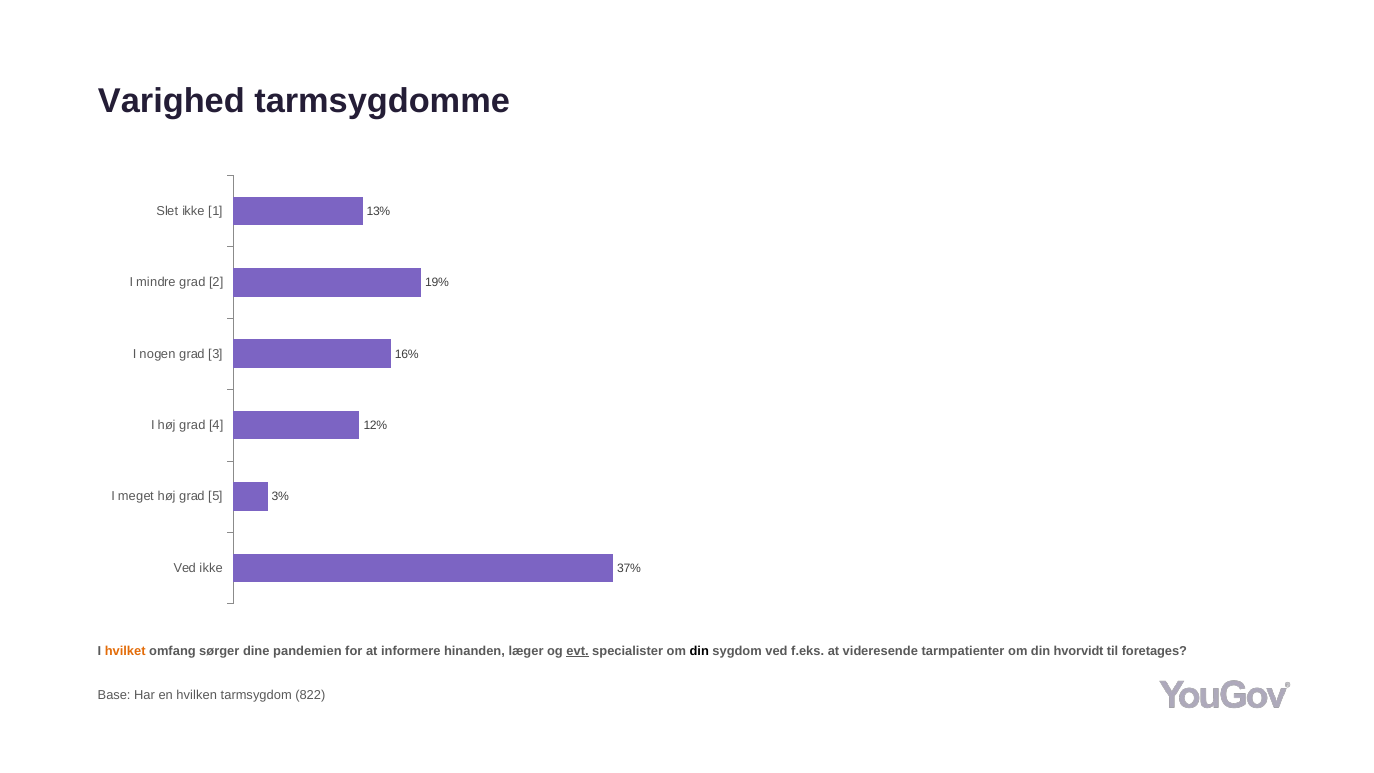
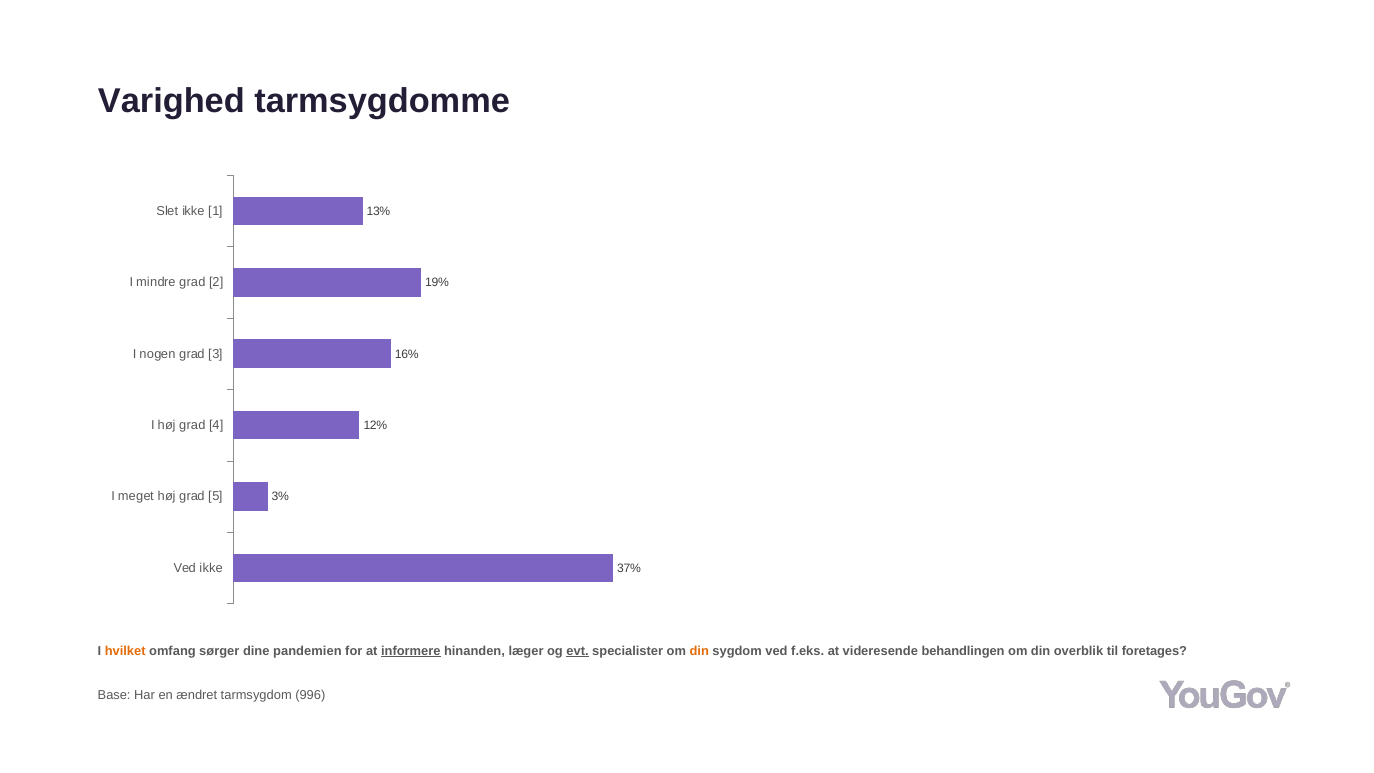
informere underline: none -> present (411, 651)
din colour: black -> orange (699, 651)
tarmpatienter: tarmpatienter -> behandlingen (963, 651)
hvorvidt: hvorvidt -> overblik (1079, 651)
hvilken: hvilken -> ændret (197, 695)
822: 822 -> 996 (310, 695)
